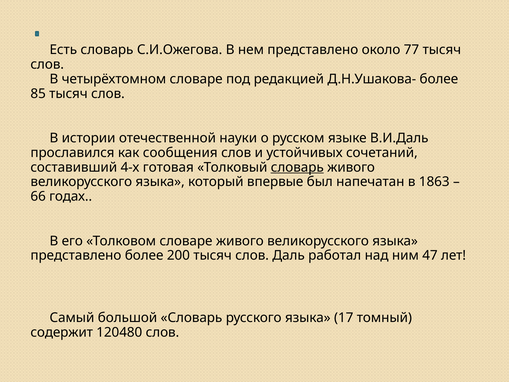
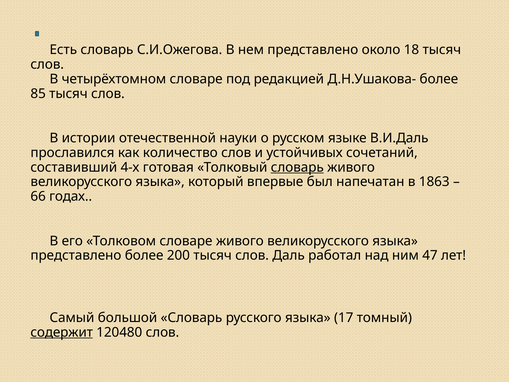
77: 77 -> 18 (411, 50)
сообщения: сообщения -> количество (180, 153)
содержит underline: none -> present (62, 332)
